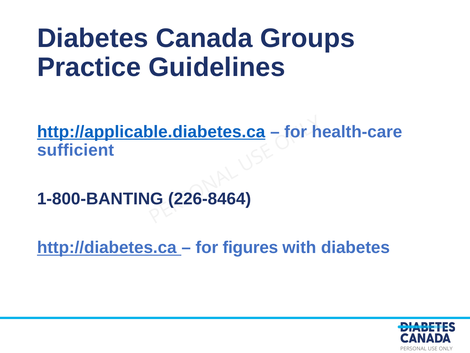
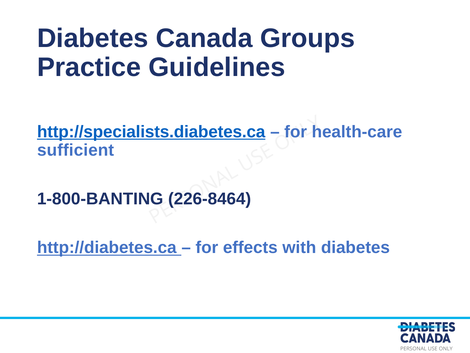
http://applicable.diabetes.ca: http://applicable.diabetes.ca -> http://specialists.diabetes.ca (151, 132)
figures: figures -> effects (250, 247)
